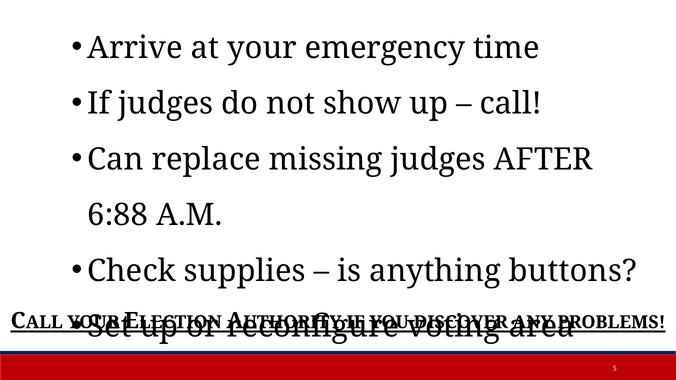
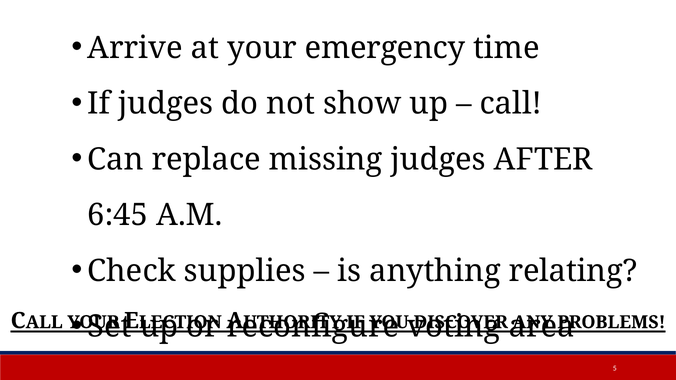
6:88: 6:88 -> 6:45 (118, 215)
buttons: buttons -> relating (573, 271)
